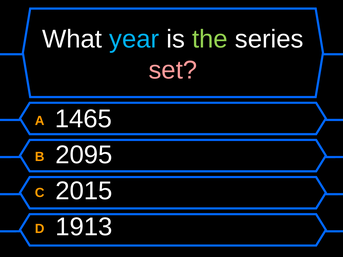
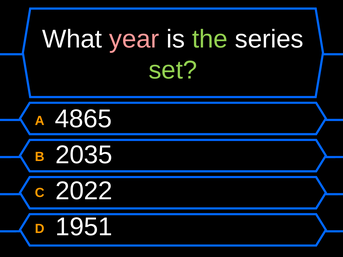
year colour: light blue -> pink (134, 39)
set colour: pink -> light green (173, 70)
1465: 1465 -> 4865 (83, 119)
2095: 2095 -> 2035 (84, 155)
2015: 2015 -> 2022 (84, 191)
1913: 1913 -> 1951 (84, 227)
